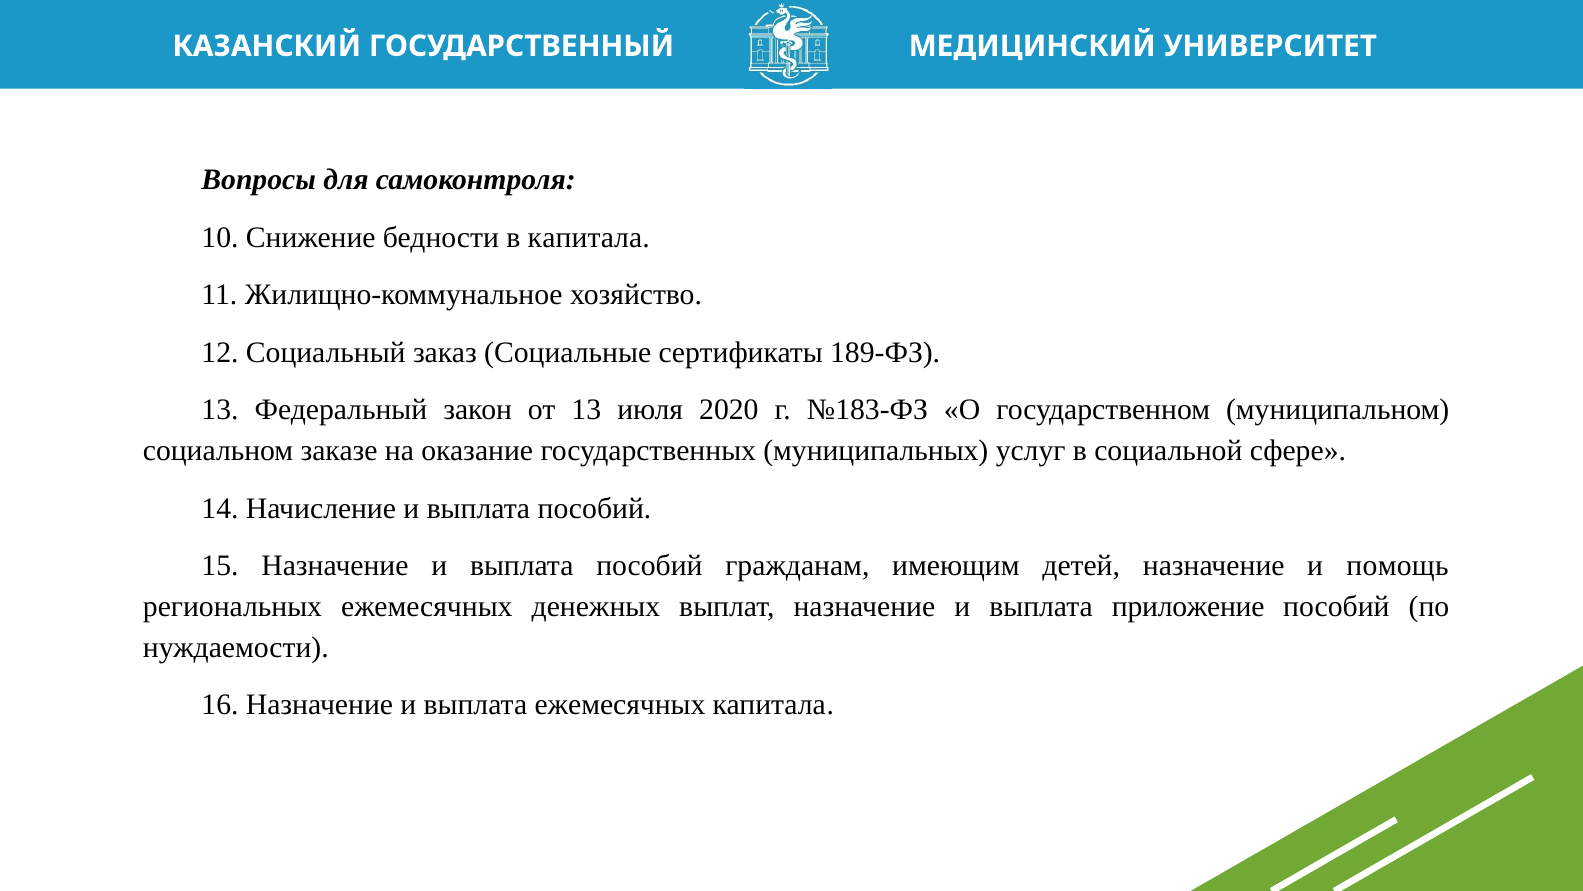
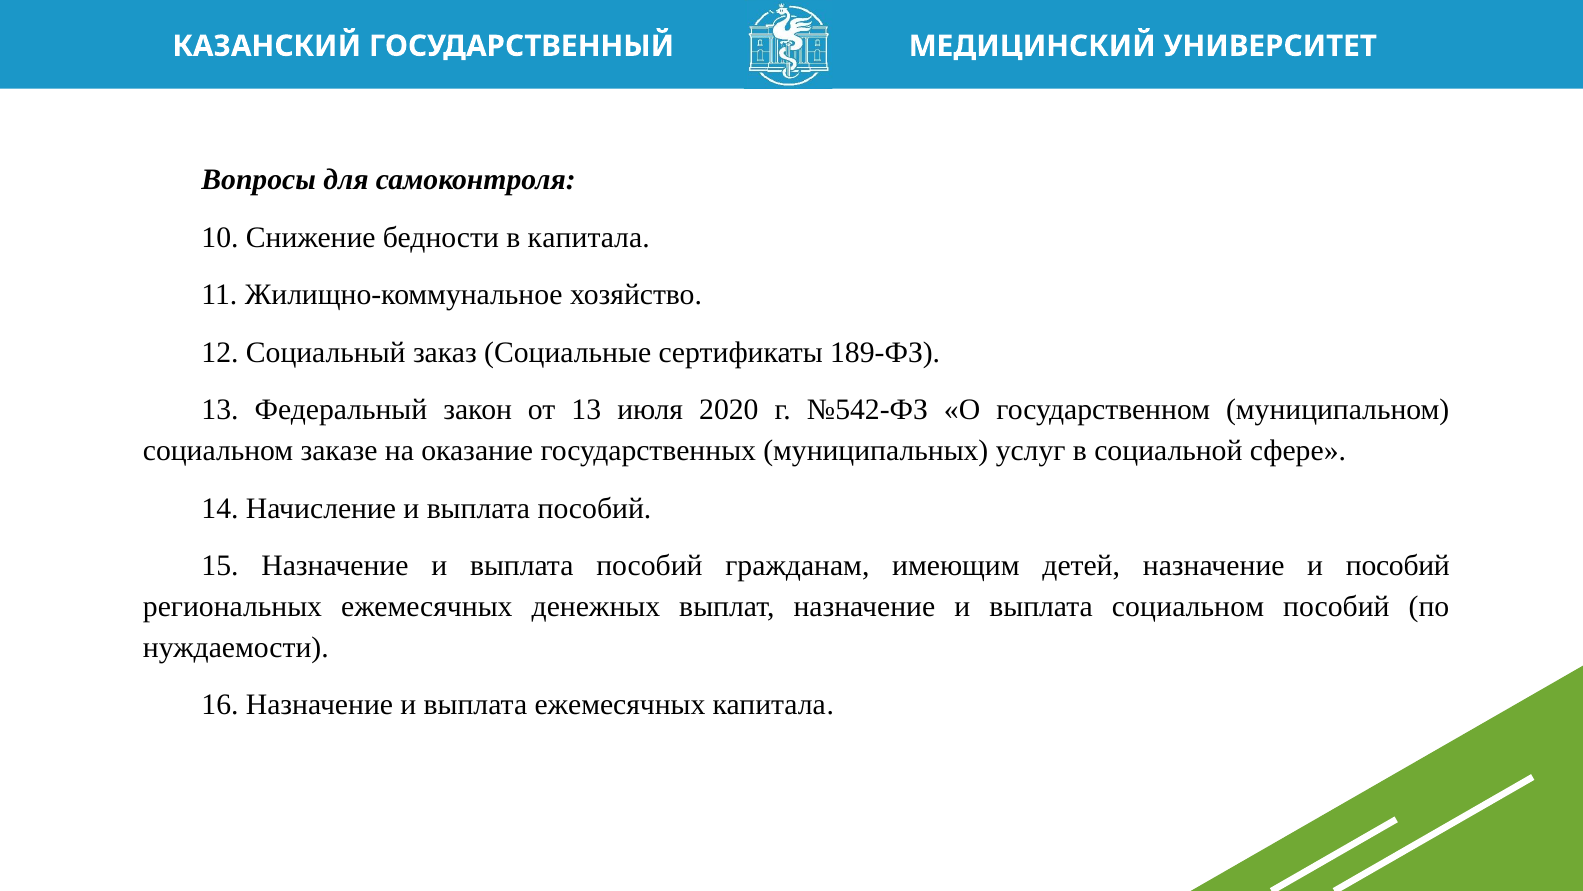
№183-ФЗ: №183-ФЗ -> №542-ФЗ (867, 410)
и помощь: помощь -> пособий (1398, 565)
выплата приложение: приложение -> социальном (1188, 606)
